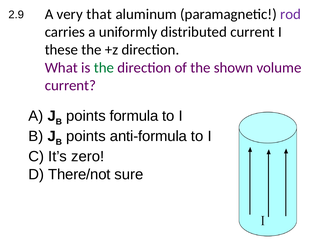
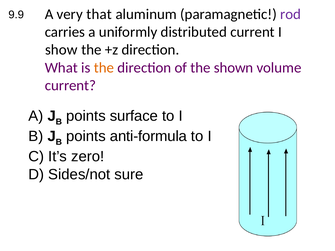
2.9: 2.9 -> 9.9 (16, 15)
these: these -> show (61, 50)
the colour: green -> orange (104, 68)
formula: formula -> surface (134, 116)
There/not: There/not -> Sides/not (79, 175)
